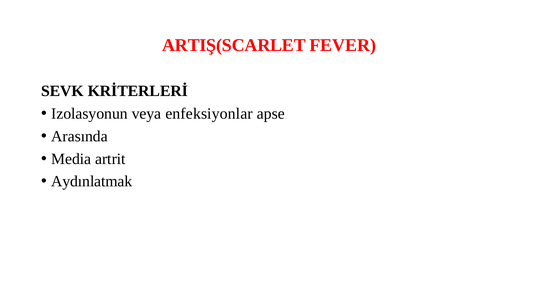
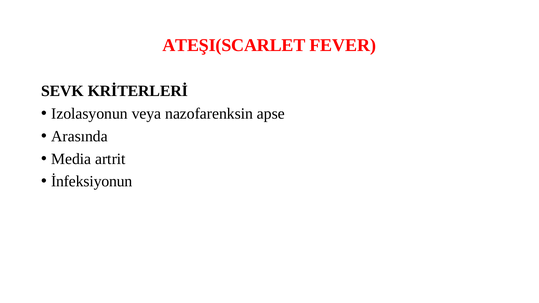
ARTIŞ(SCARLET: ARTIŞ(SCARLET -> ATEŞI(SCARLET (234, 45)
enfeksiyonlar: enfeksiyonlar -> nazofarenksin (209, 114)
Aydınlatmak: Aydınlatmak -> İnfeksiyonun (92, 182)
